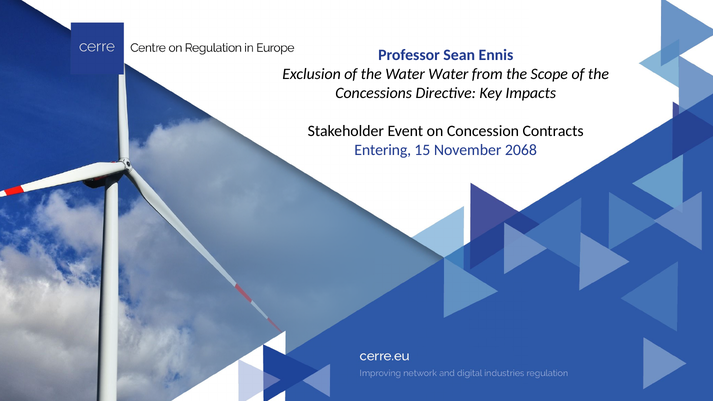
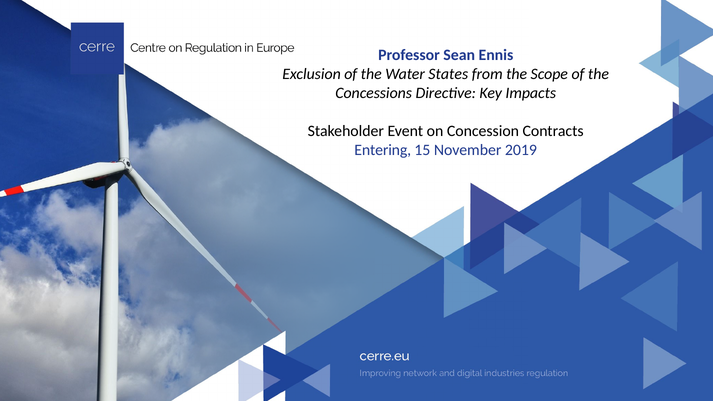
Water Water: Water -> States (448, 74)
2068: 2068 -> 2019 (521, 150)
